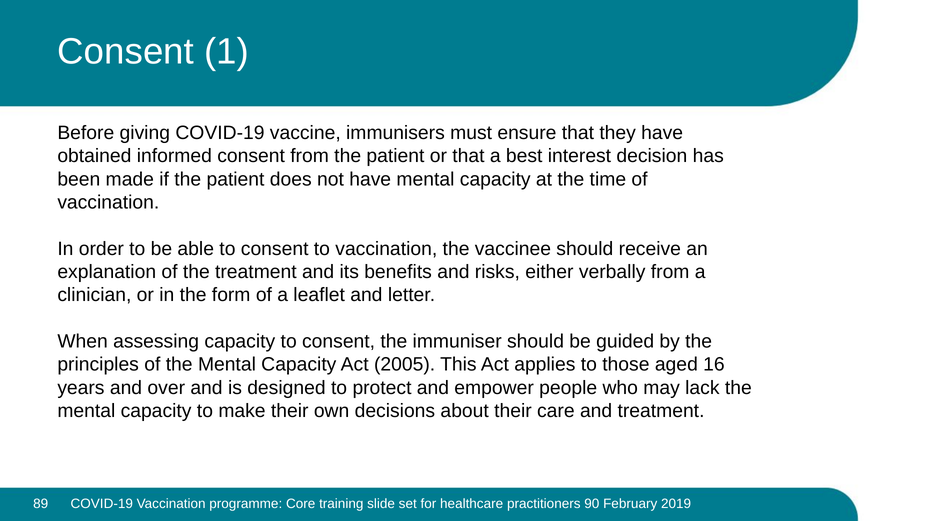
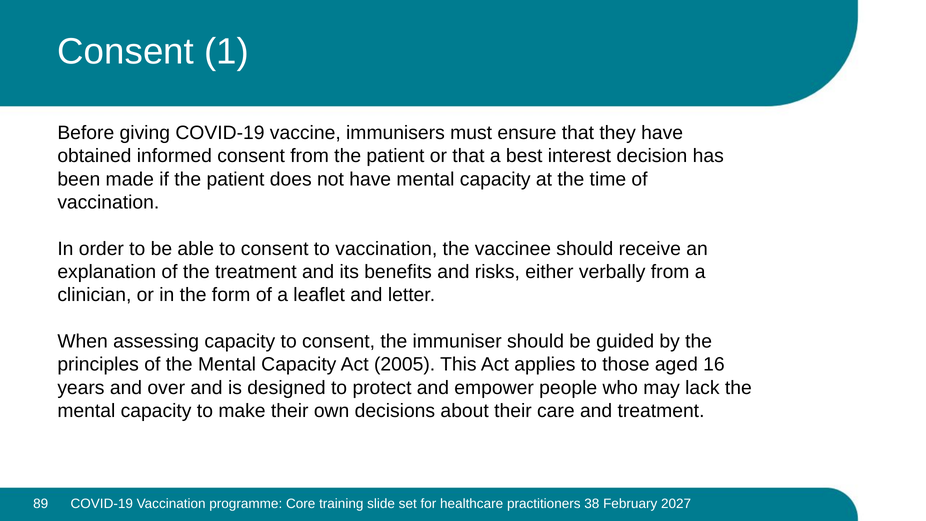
90: 90 -> 38 (592, 504)
2019: 2019 -> 2027 (676, 504)
